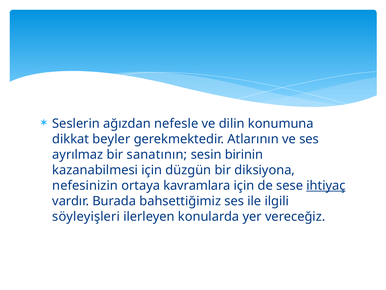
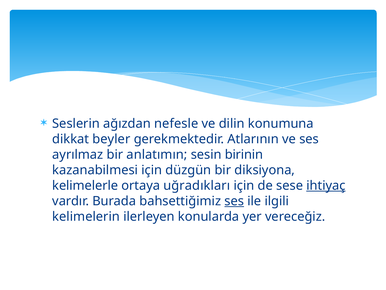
sanatının: sanatının -> anlatımın (157, 154)
nefesinizin: nefesinizin -> kelimelerle (85, 185)
kavramlara: kavramlara -> uğradıkları (197, 185)
ses underline: none -> present (234, 201)
söyleyişleri: söyleyişleri -> kelimelerin (86, 216)
